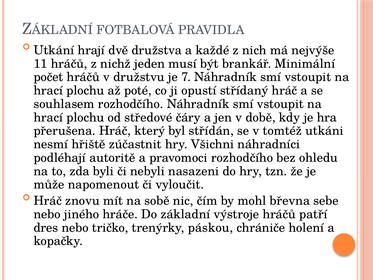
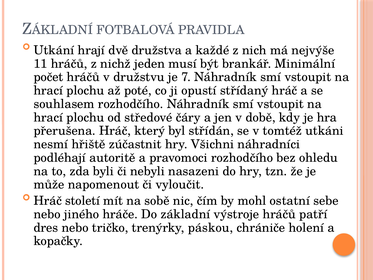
znovu: znovu -> století (83, 201)
břevna: břevna -> ostatní (290, 201)
